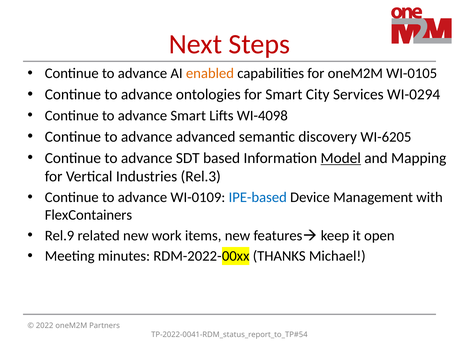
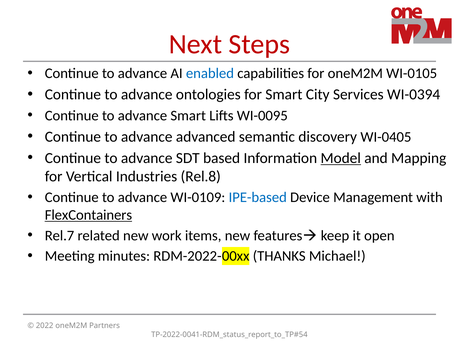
enabled colour: orange -> blue (210, 73)
WI-0294: WI-0294 -> WI-0394 (414, 94)
WI-4098: WI-4098 -> WI-0095 (262, 115)
WI-6205: WI-6205 -> WI-0405 (386, 137)
Rel.3: Rel.3 -> Rel.8 (201, 176)
FlexContainers underline: none -> present (88, 215)
Rel.9: Rel.9 -> Rel.7 (59, 235)
